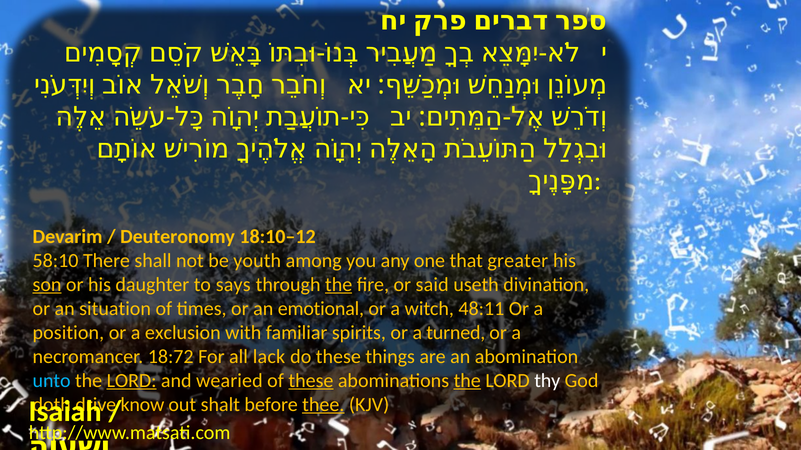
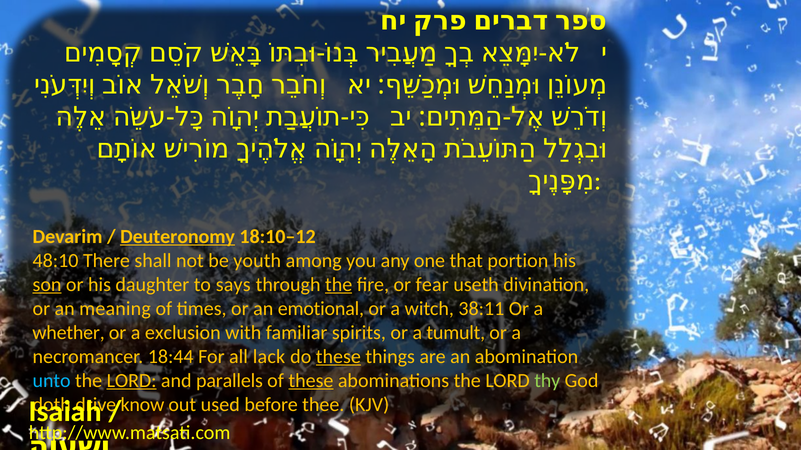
Deuteronomy underline: none -> present (178, 237)
58:10: 58:10 -> 48:10 (56, 261)
greater: greater -> portion (518, 261)
said: said -> fear (432, 285)
situation: situation -> meaning (115, 309)
48:11: 48:11 -> 38:11 (481, 309)
position: position -> whether (69, 333)
turned: turned -> tumult (456, 333)
18:72: 18:72 -> 18:44 (171, 357)
these underline: none -> present (338, 357)
wearied: wearied -> parallels (230, 381)
the underline: present -> none (467, 381)
thy colour: white -> light green (547, 381)
shalt: shalt -> used (220, 405)
thee underline: present -> none (323, 405)
